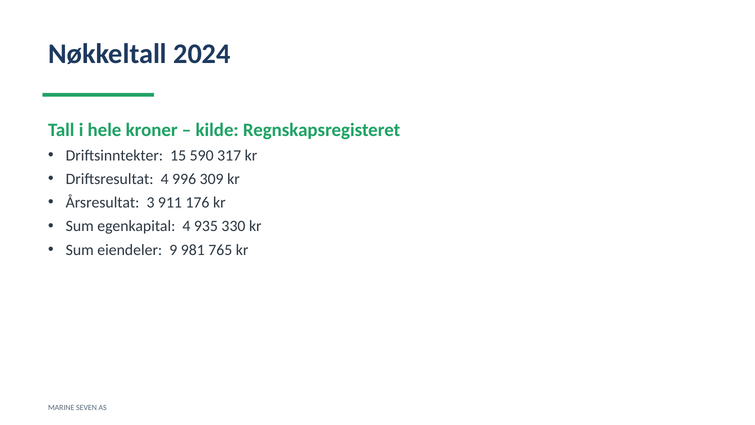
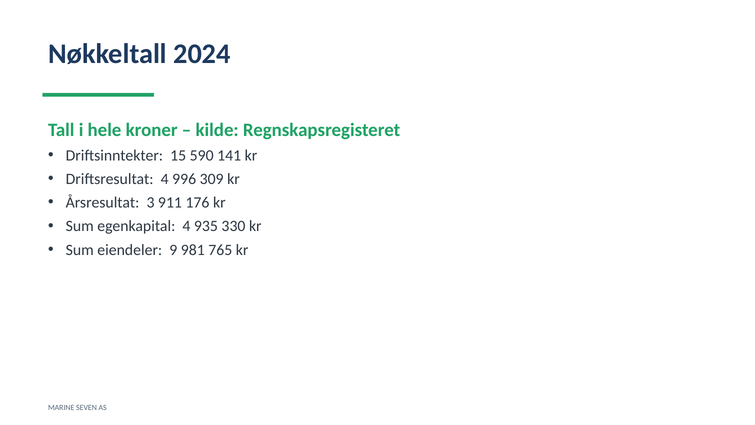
317: 317 -> 141 (229, 155)
